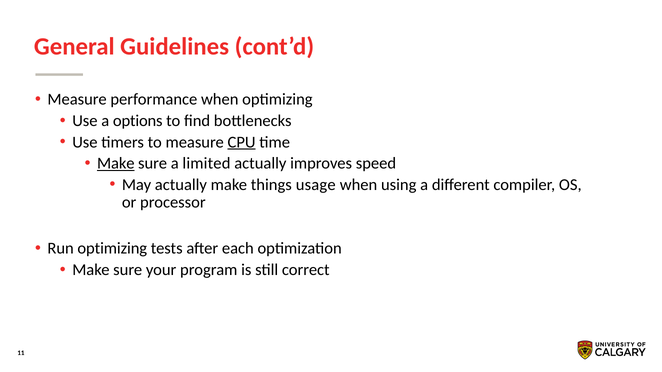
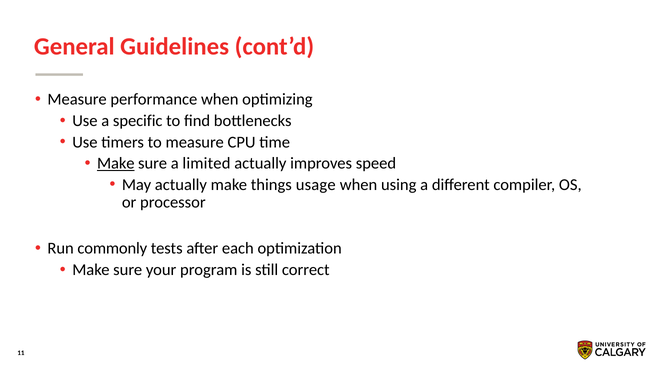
options: options -> specific (138, 121)
CPU underline: present -> none (242, 142)
Run optimizing: optimizing -> commonly (112, 249)
